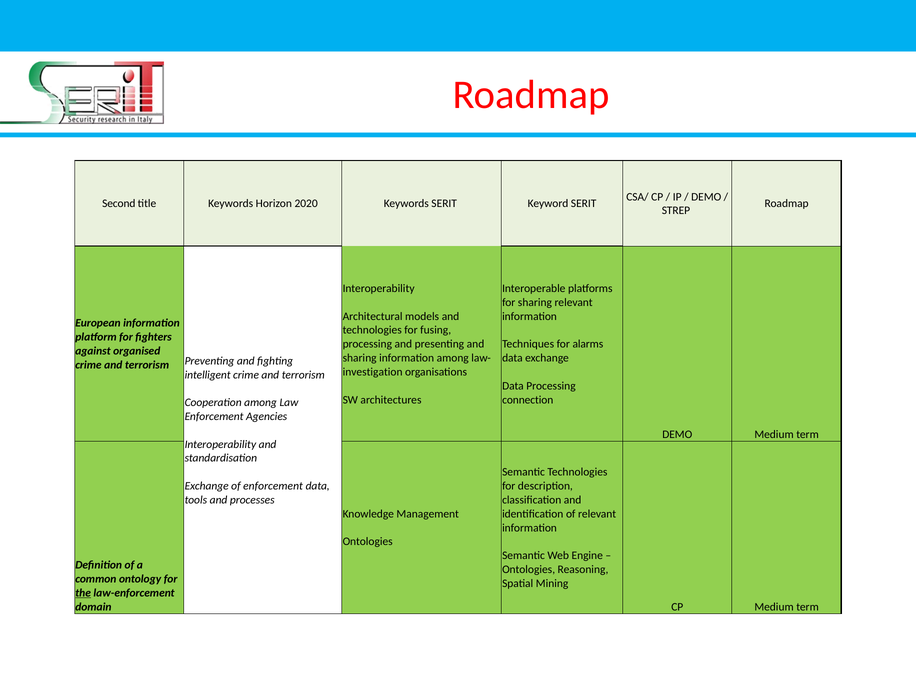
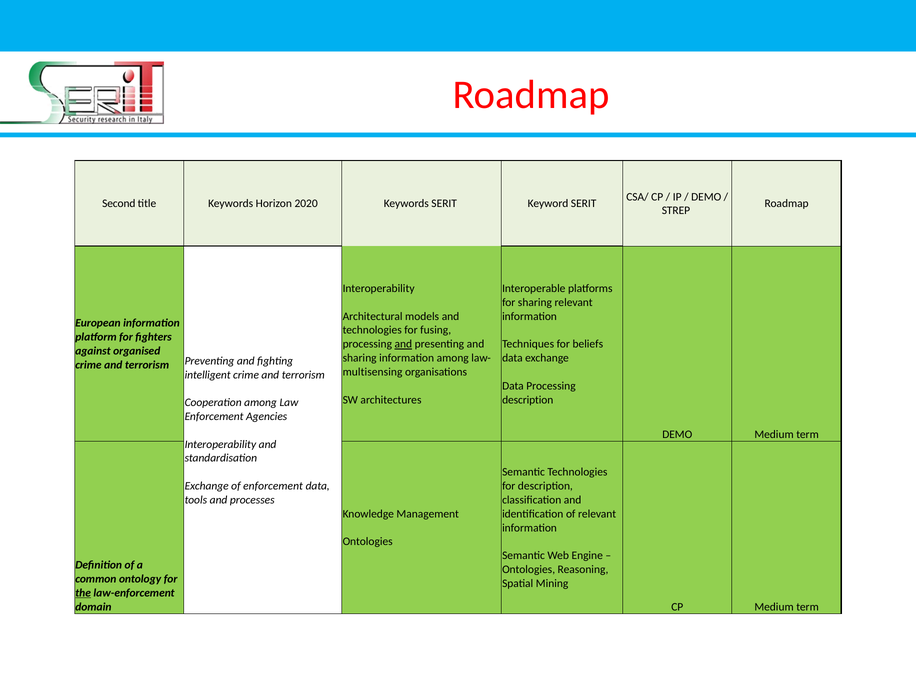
and underline: none -> present (403, 344)
alarms: alarms -> beliefs (588, 344)
investigation: investigation -> multisensing (373, 372)
connection: connection -> description (528, 400)
